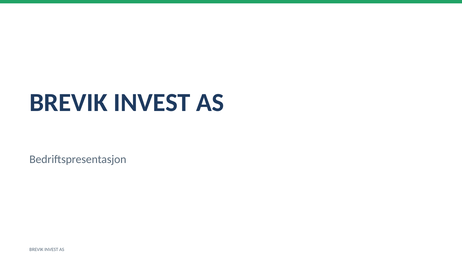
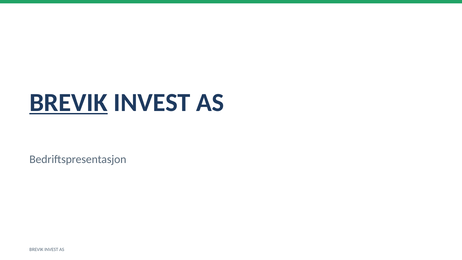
BREVIK underline: none -> present (69, 102)
